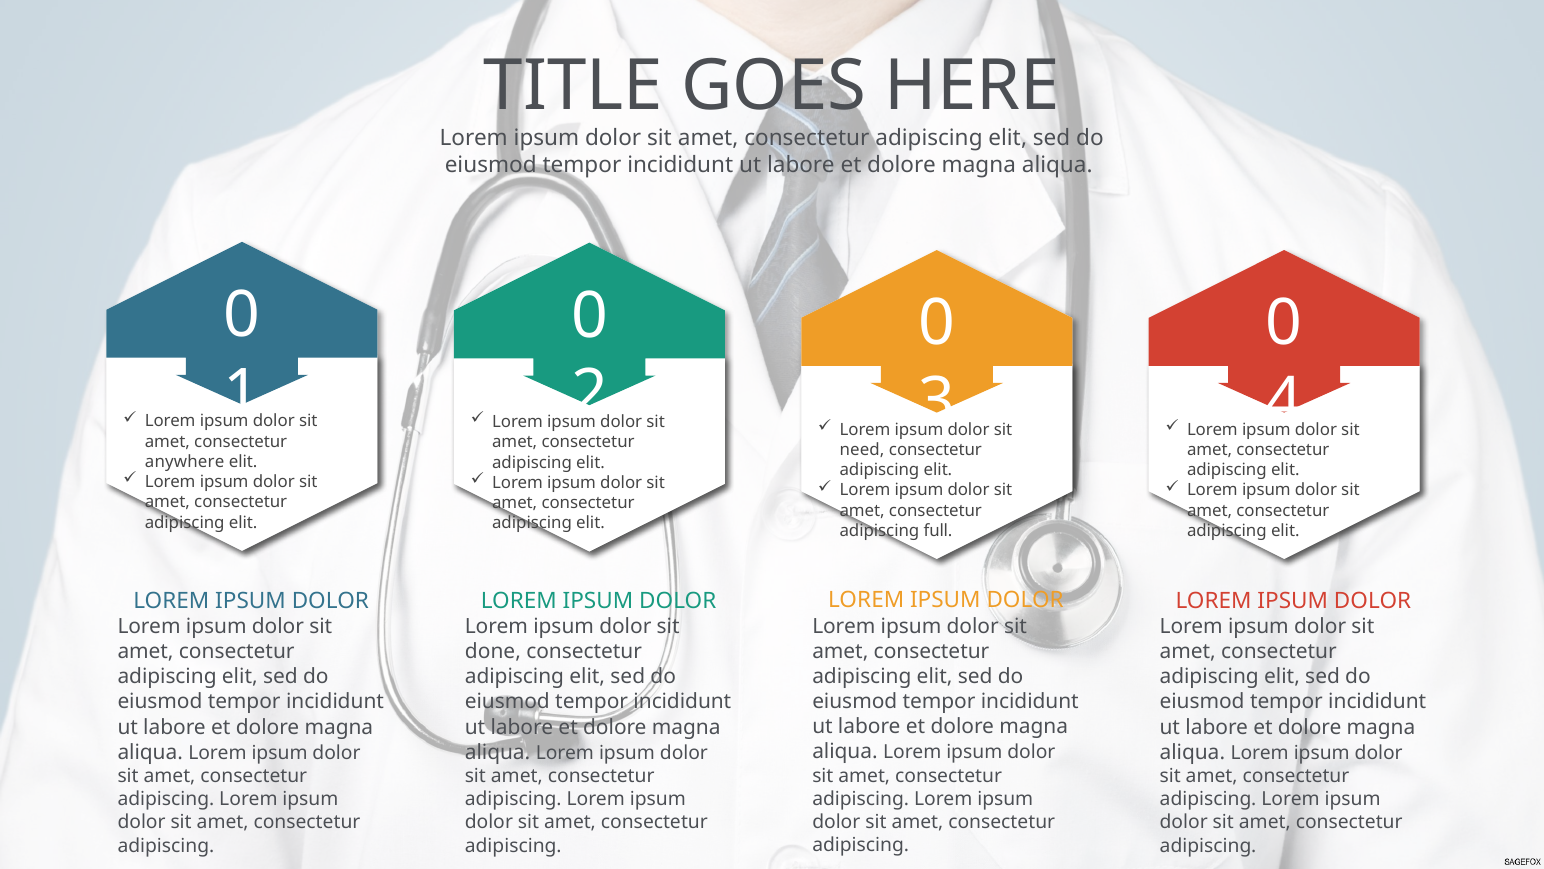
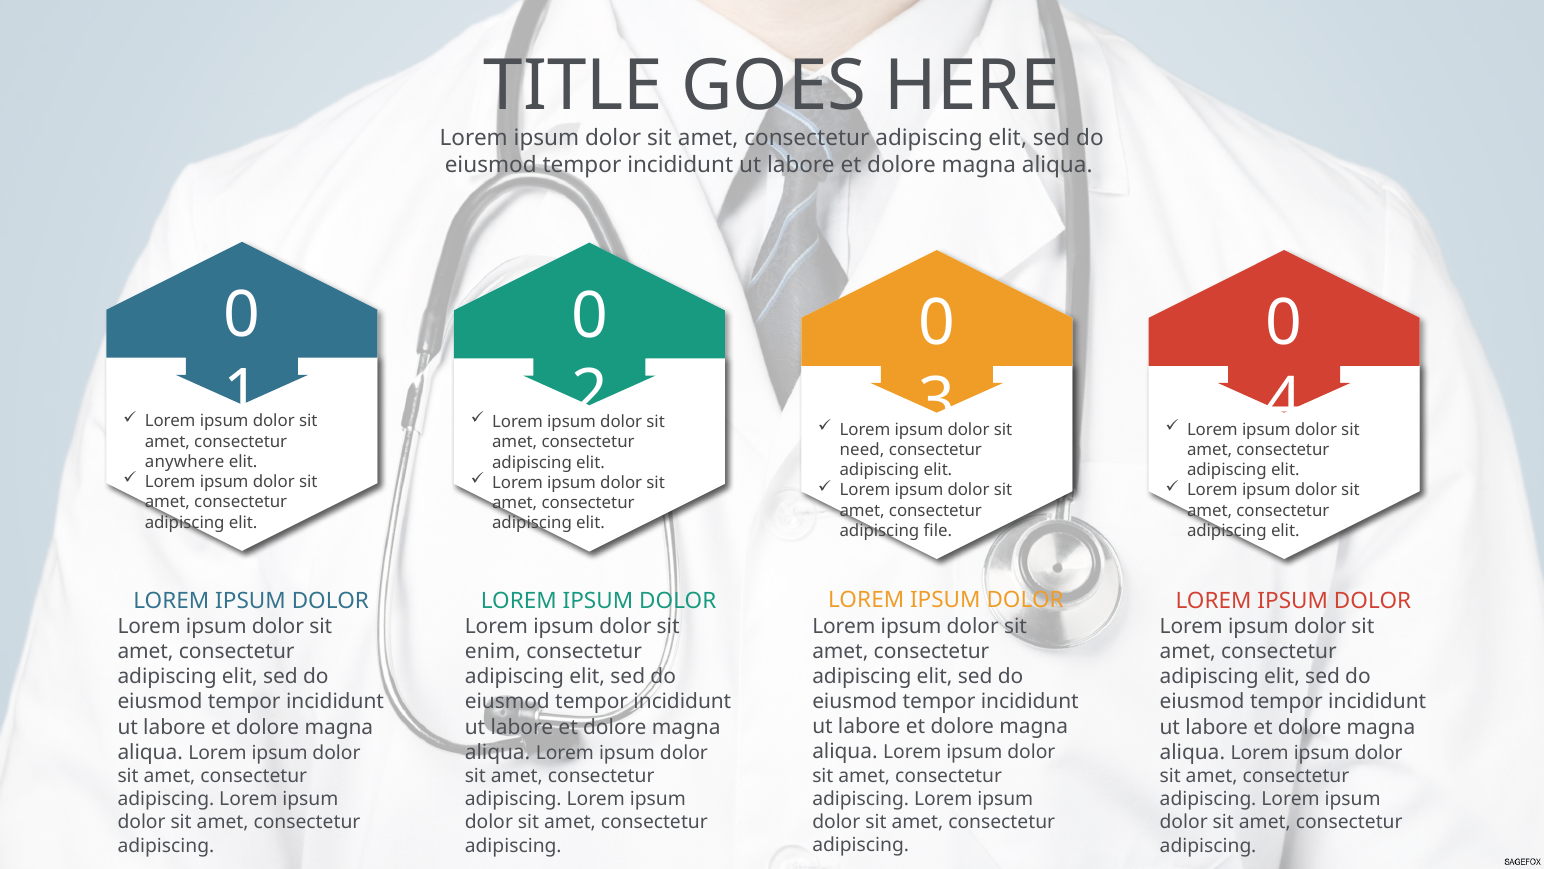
full: full -> file (938, 531)
done: done -> enim (493, 651)
